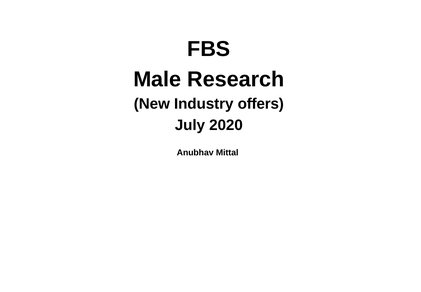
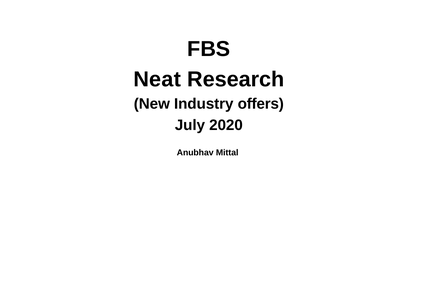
Male: Male -> Neat (157, 79)
